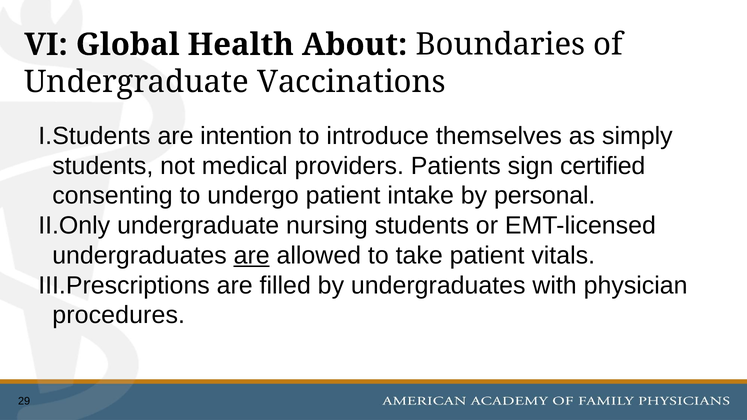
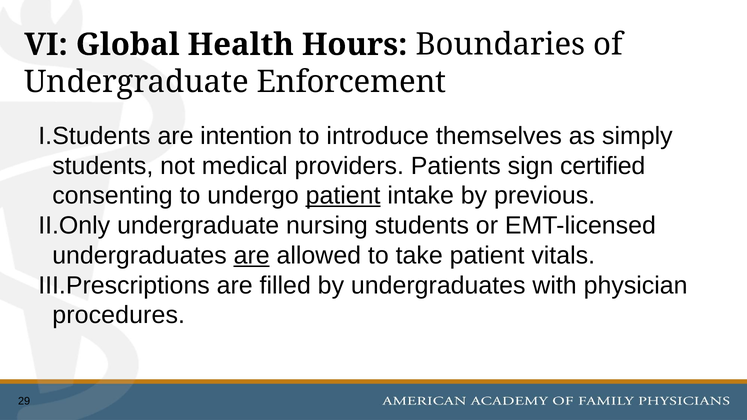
About: About -> Hours (355, 45)
Vaccinations: Vaccinations -> Enforcement (352, 82)
patient underline: none -> present (343, 196)
personal: personal -> previous (545, 196)
